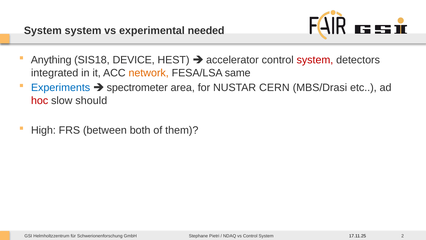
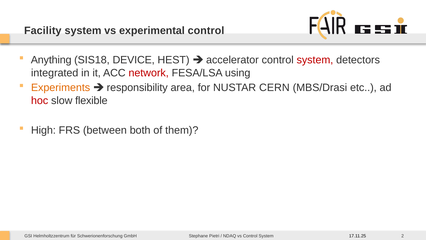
System: System -> Facility (43, 30)
experimental needed: needed -> control (206, 30)
network colour: orange -> red (149, 73)
same: same -> using (238, 73)
Experiments colour: blue -> orange (61, 88)
spectrometer: spectrometer -> responsibility (137, 88)
should: should -> flexible (91, 100)
